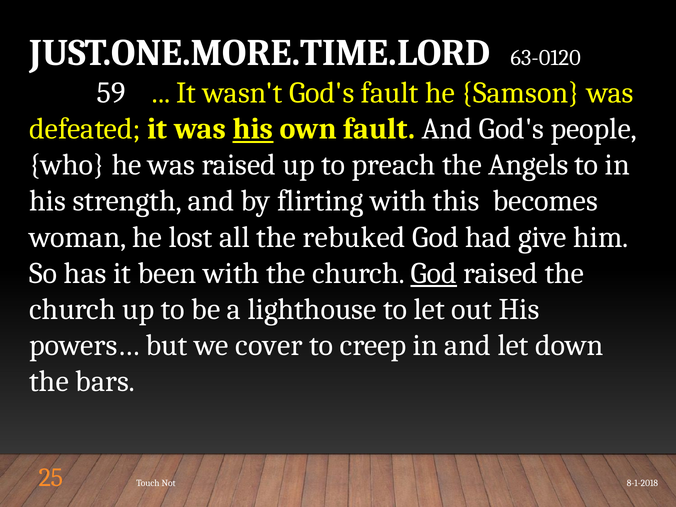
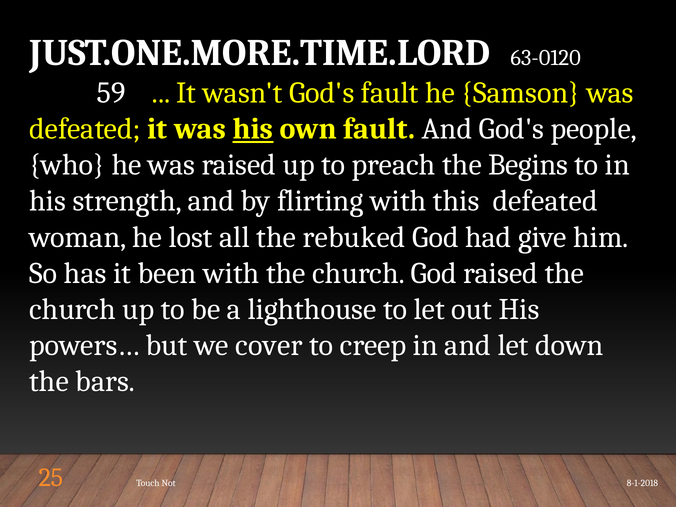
Angels: Angels -> Begins (528, 165)
this becomes: becomes -> defeated (545, 201)
God underline: present -> none (434, 273)
